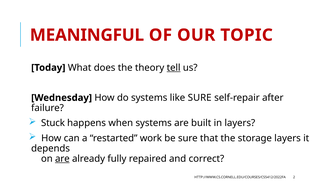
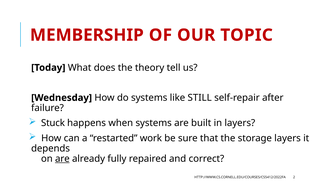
MEANINGFUL: MEANINGFUL -> MEMBERSHIP (87, 35)
tell underline: present -> none (174, 68)
like SURE: SURE -> STILL (200, 98)
